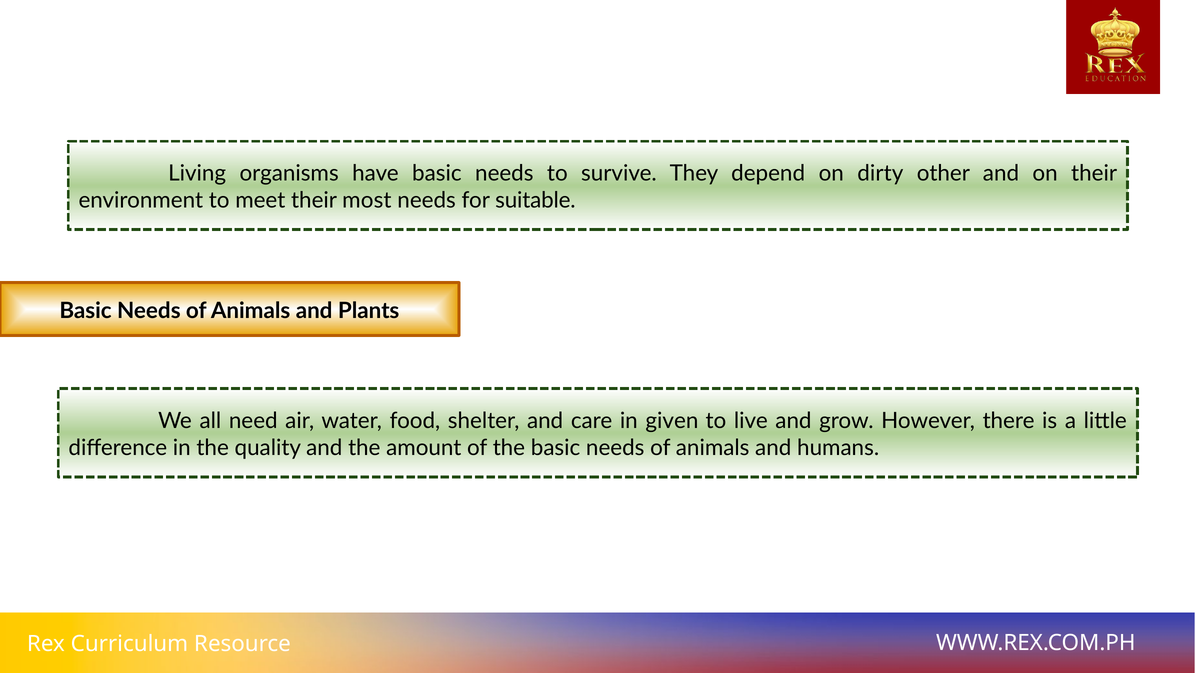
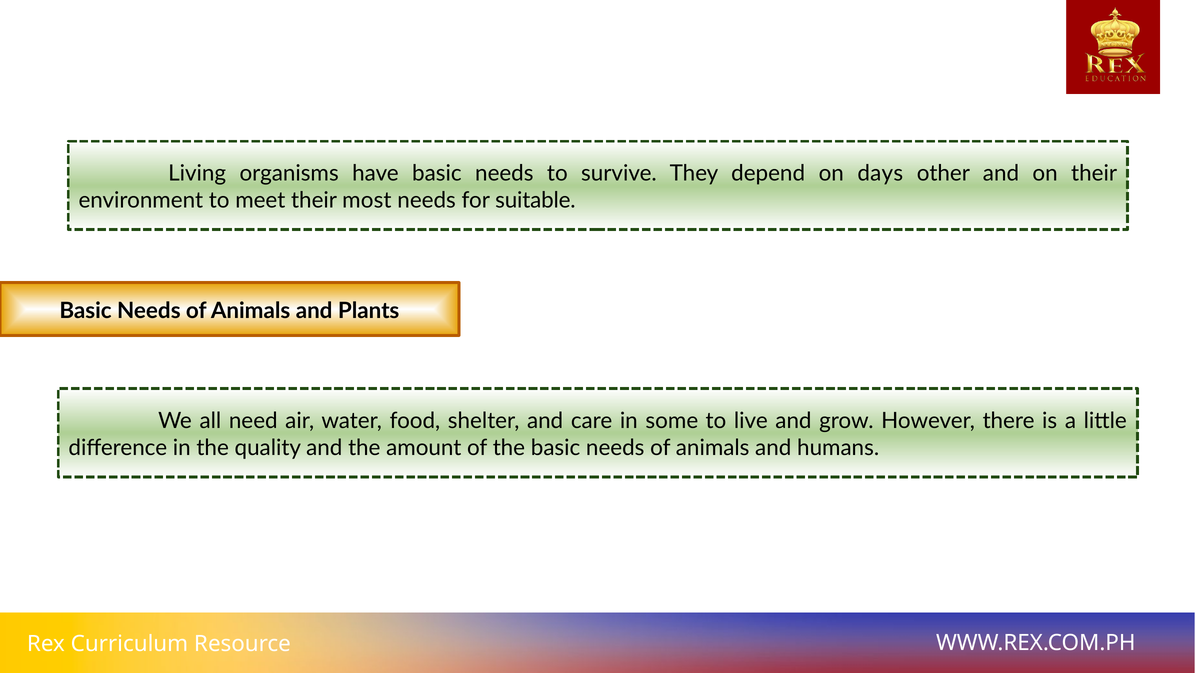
dirty: dirty -> days (880, 173)
given: given -> some (672, 421)
